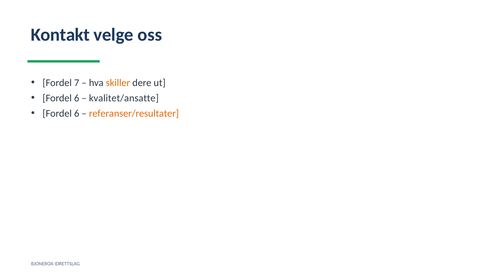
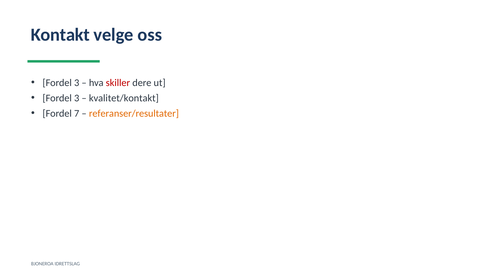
7: 7 -> 3 (77, 83)
skiller colour: orange -> red (118, 83)
6: 6 -> 3 (77, 98)
kvalitet/ansatte: kvalitet/ansatte -> kvalitet/kontakt (124, 98)
6: 6 -> 7 (77, 113)
